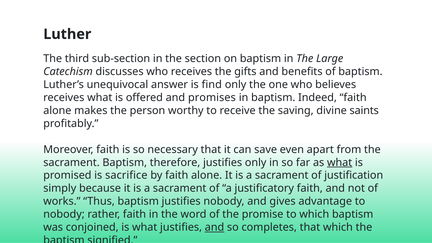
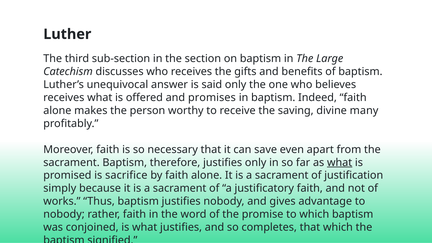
find: find -> said (212, 85)
saints: saints -> many (364, 111)
and underline: present -> none (214, 227)
